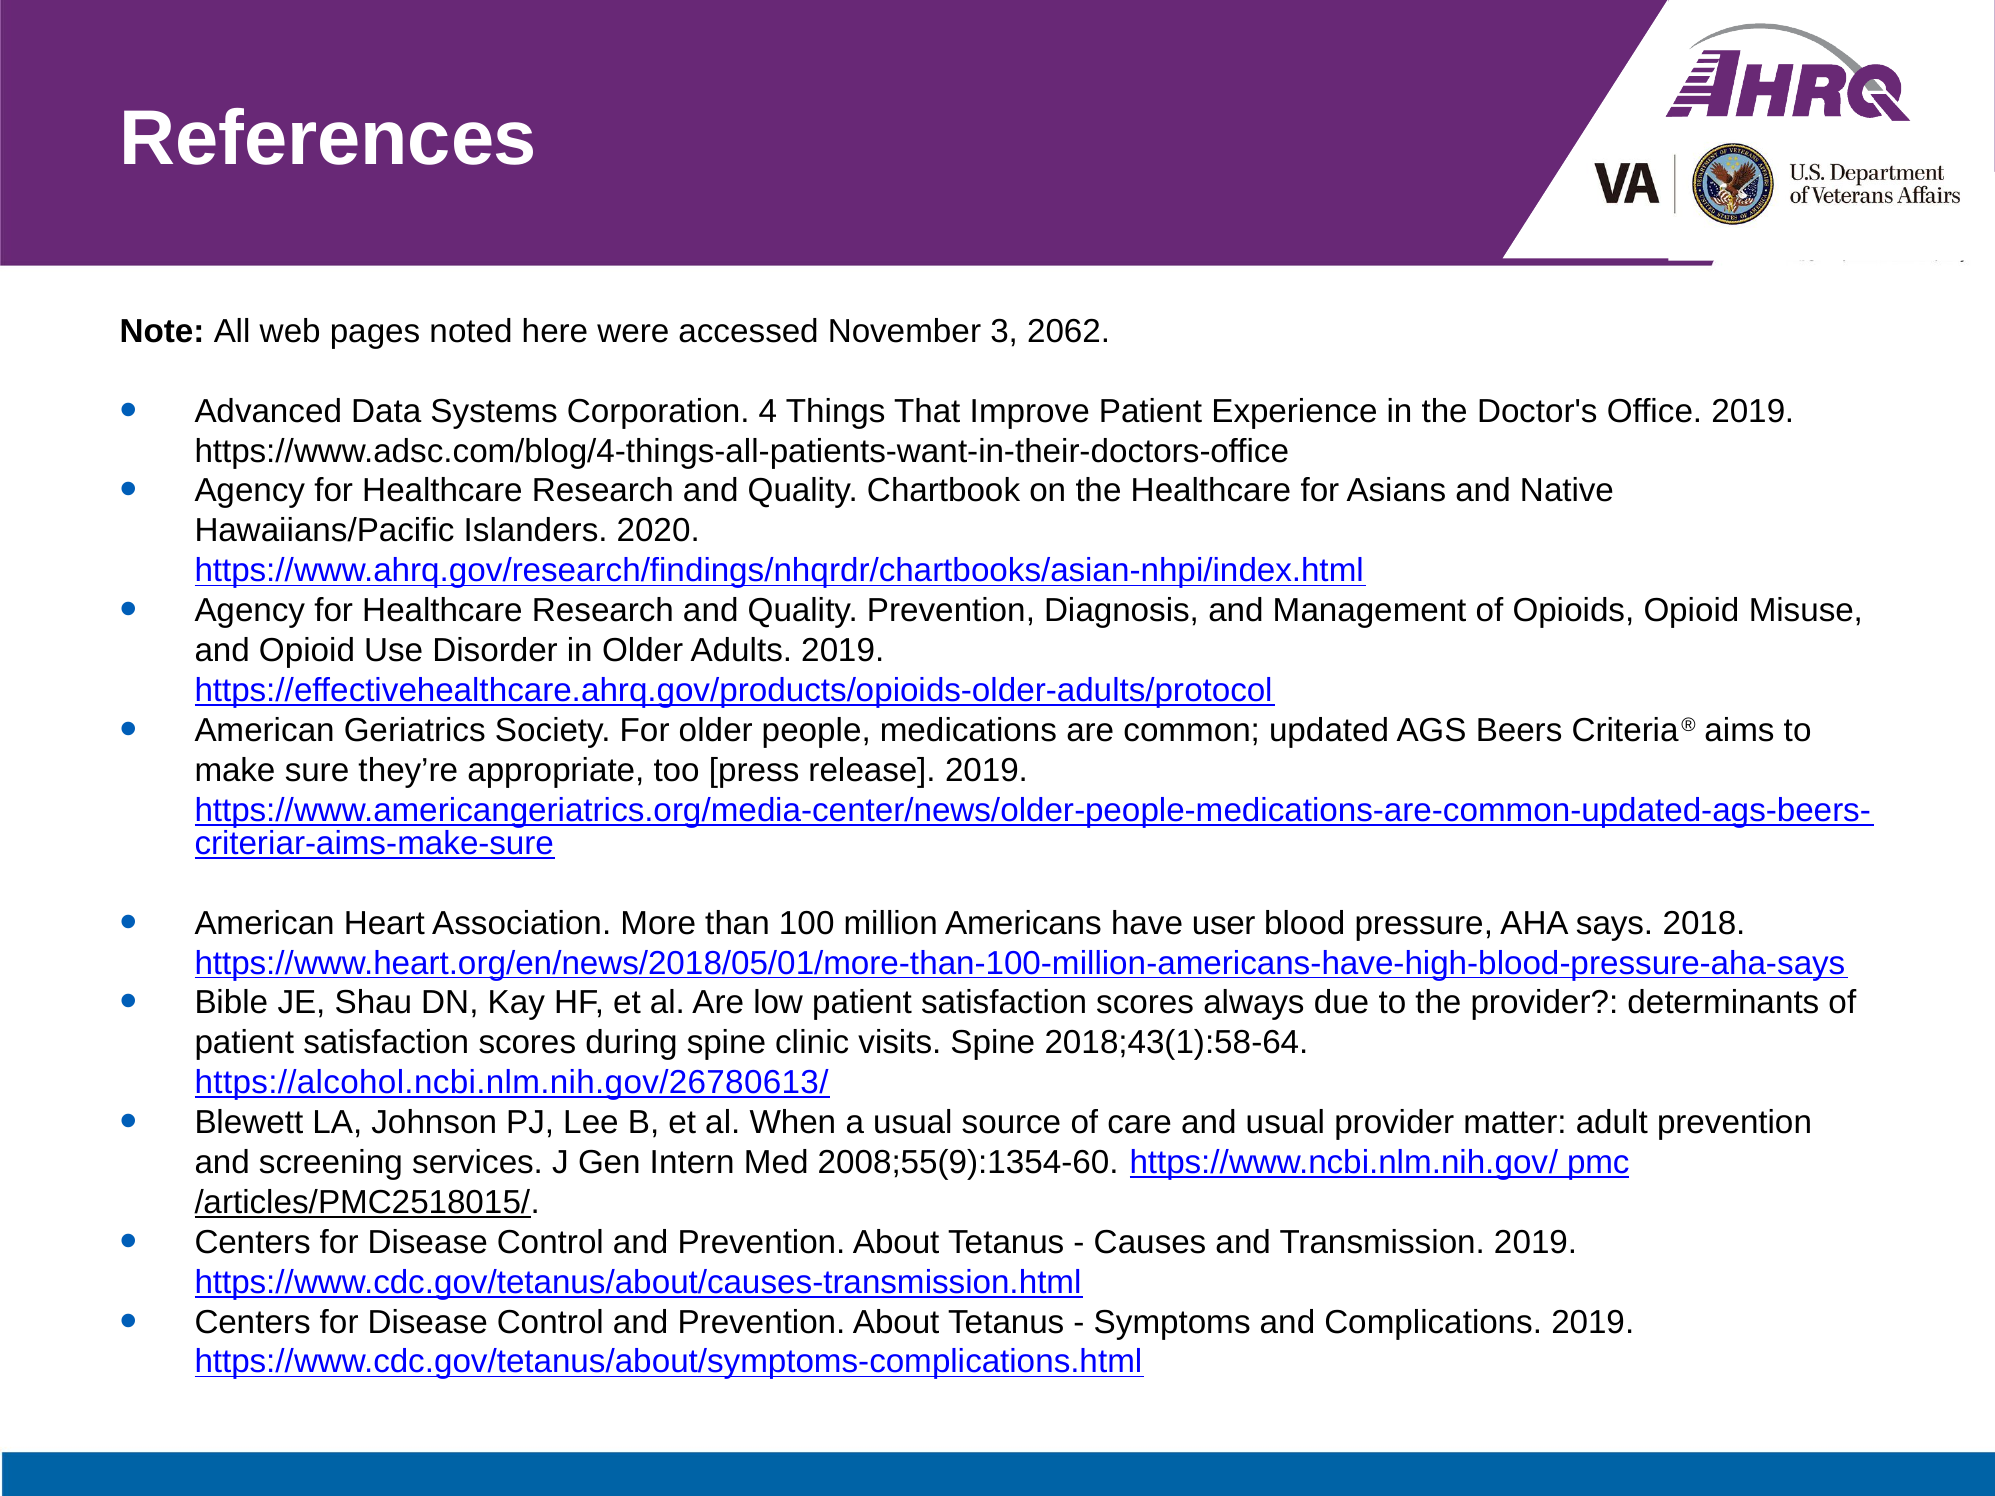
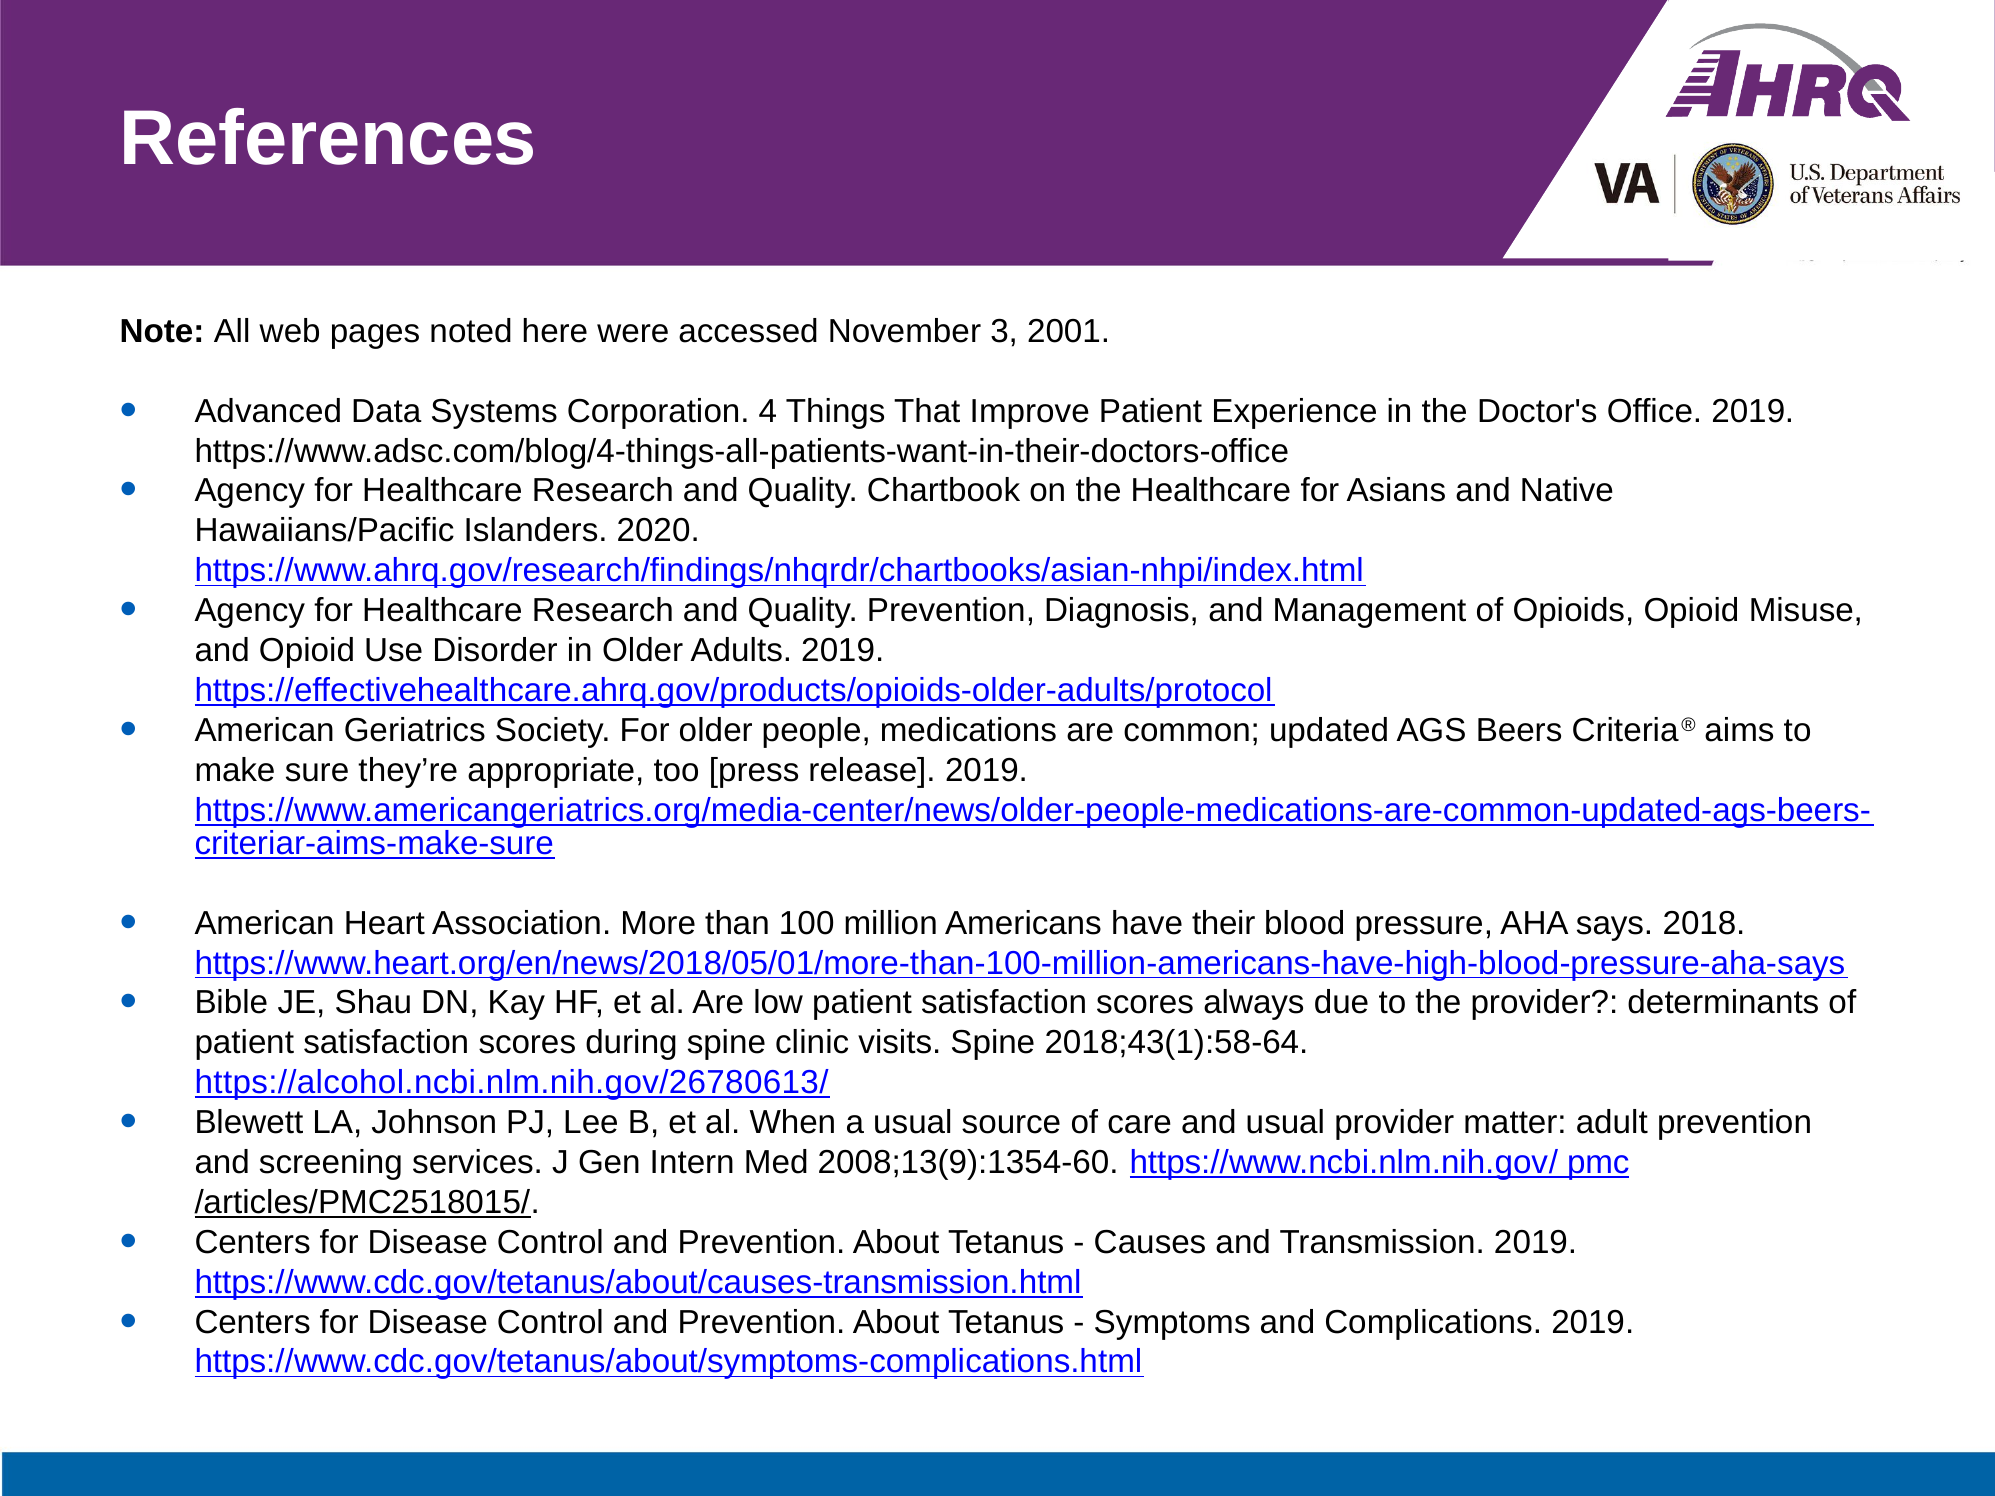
2062: 2062 -> 2001 (1069, 331)
user: user -> their (1224, 923)
2008;55(9):1354-60: 2008;55(9):1354-60 -> 2008;13(9):1354-60 (968, 1163)
